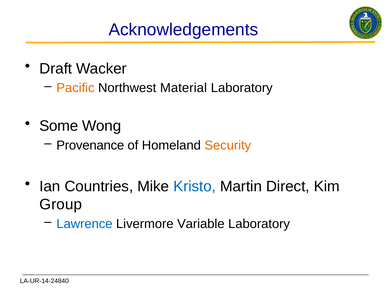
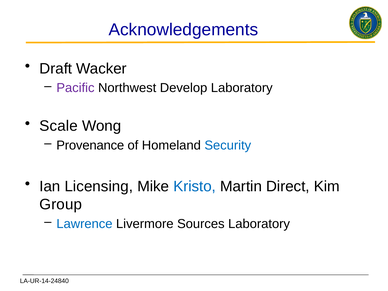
Pacific colour: orange -> purple (75, 88)
Material: Material -> Develop (184, 88)
Some: Some -> Scale (59, 126)
Security colour: orange -> blue (228, 145)
Countries: Countries -> Licensing (99, 186)
Variable: Variable -> Sources (201, 224)
